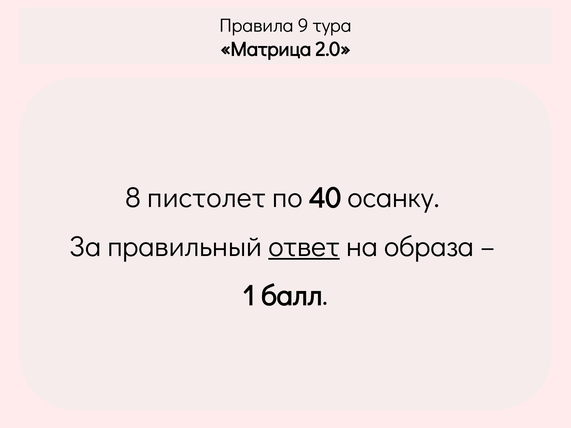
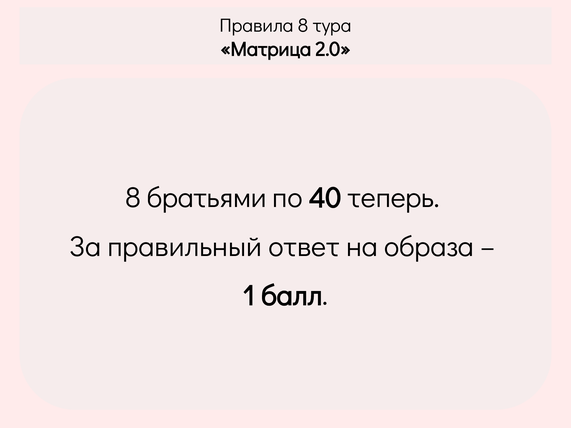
Правила 9: 9 -> 8 (303, 26)
пистолет: пистолет -> братьями (207, 198)
осанку: осанку -> теперь (394, 198)
ответ underline: present -> none (304, 247)
